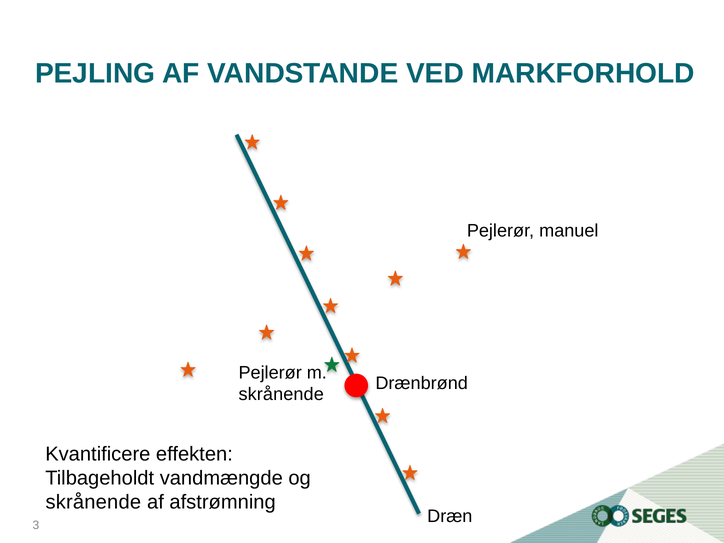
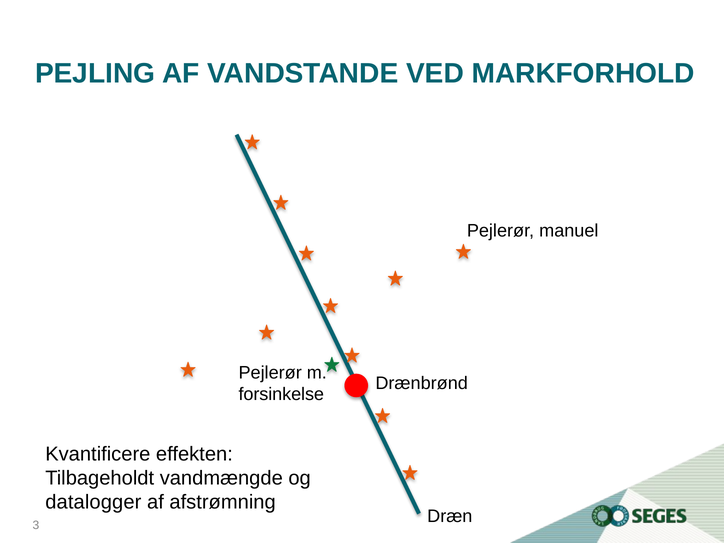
skrånende: skrånende -> forsinkelse (281, 394)
skrånende: skrånende -> datalogger (93, 502)
